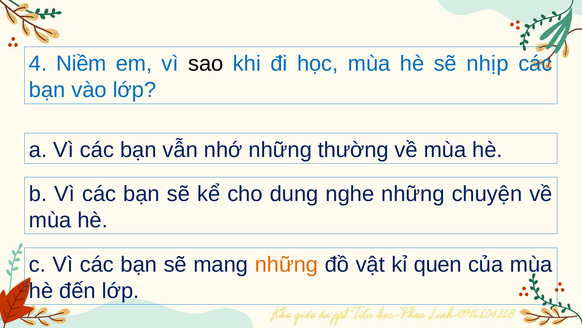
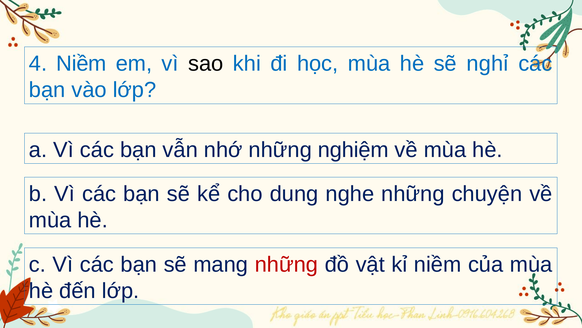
nhịp: nhịp -> nghỉ (487, 64)
thường: thường -> nghiệm (353, 150)
những colour: orange -> red (286, 265)
kỉ quen: quen -> niềm (438, 265)
